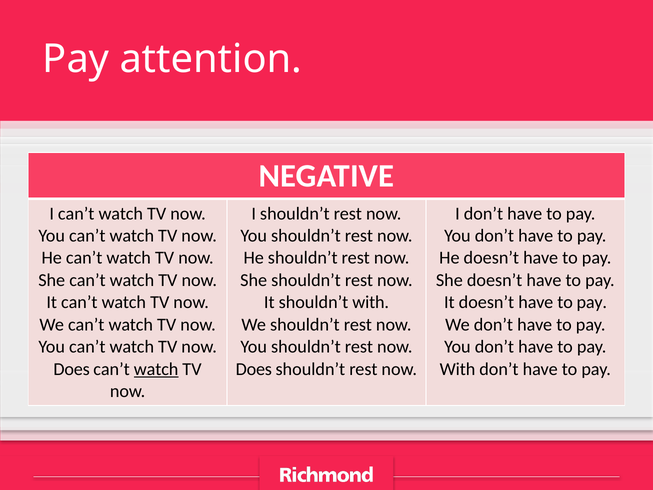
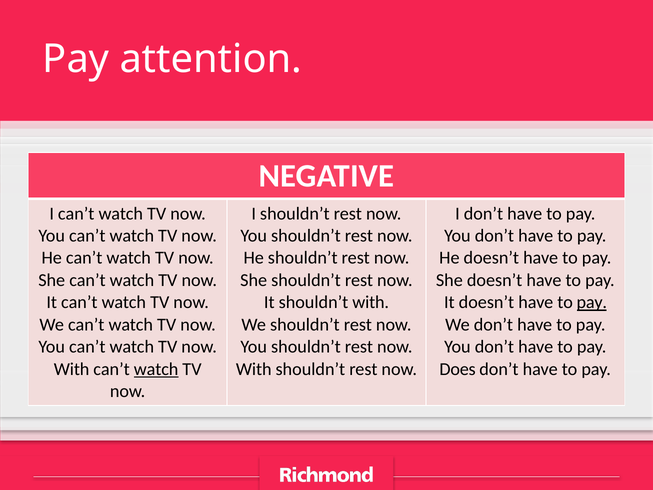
pay underline: none -> present (592, 302)
Does: Does -> With (72, 369)
Does: Does -> With (254, 369)
With: With -> Does (458, 369)
